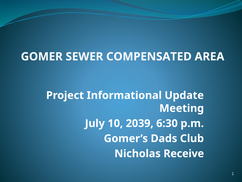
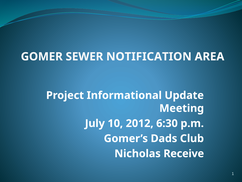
COMPENSATED: COMPENSATED -> NOTIFICATION (149, 56)
2039: 2039 -> 2012 (140, 123)
